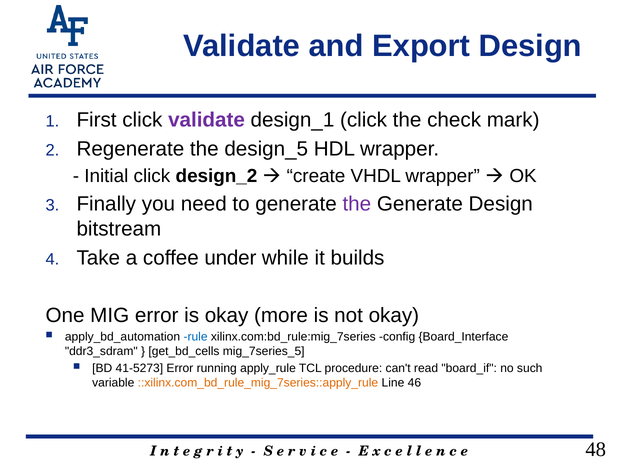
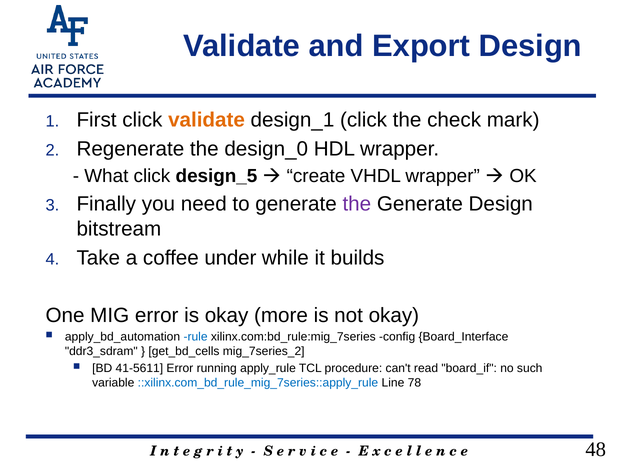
validate colour: purple -> orange (207, 120)
design_5: design_5 -> design_0 (266, 149)
Initial: Initial -> What (106, 176)
design_2: design_2 -> design_5 (216, 176)
mig_7series_5: mig_7series_5 -> mig_7series_2 (264, 352)
41-5273: 41-5273 -> 41-5611 (139, 368)
::xilinx.com_bd_rule_mig_7series::apply_rule colour: orange -> blue (258, 383)
46: 46 -> 78 (414, 383)
